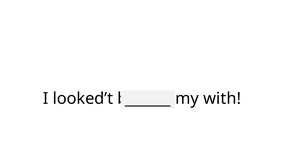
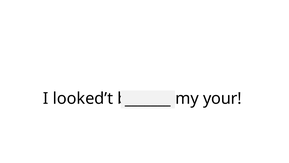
with: with -> your (222, 98)
